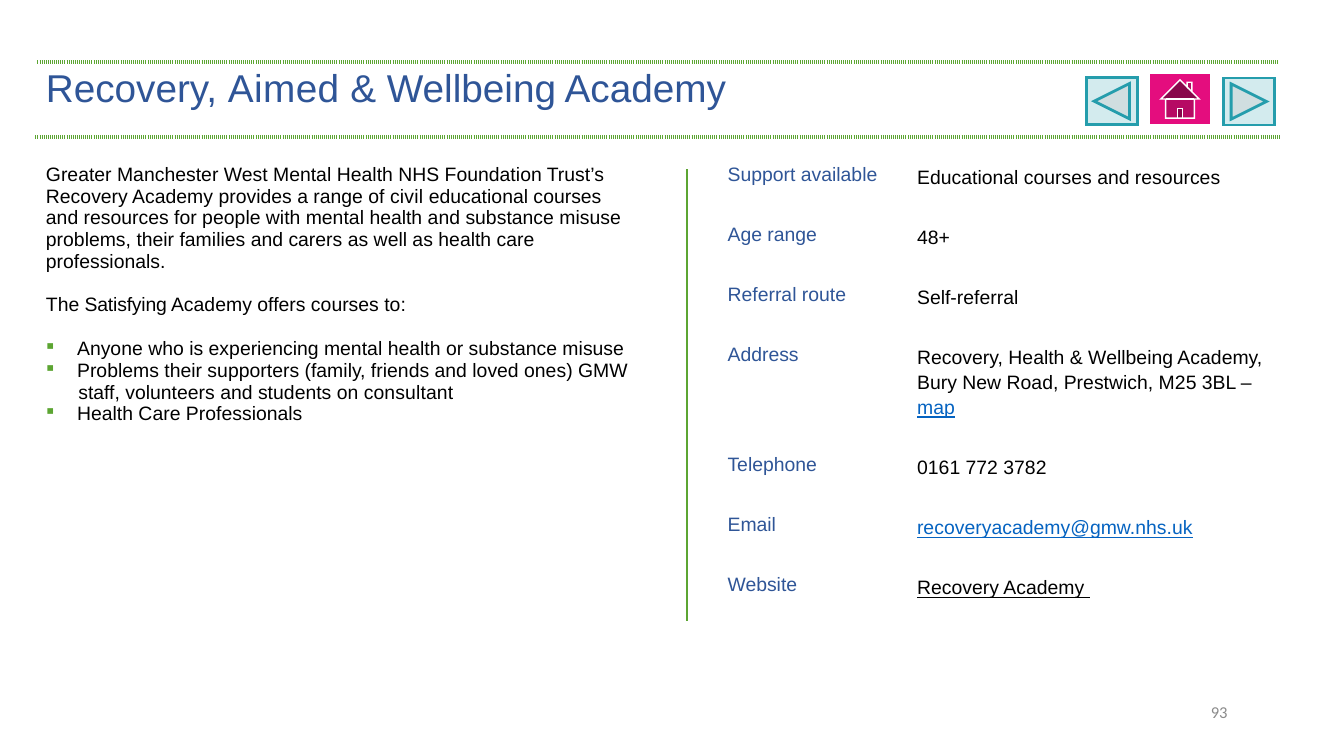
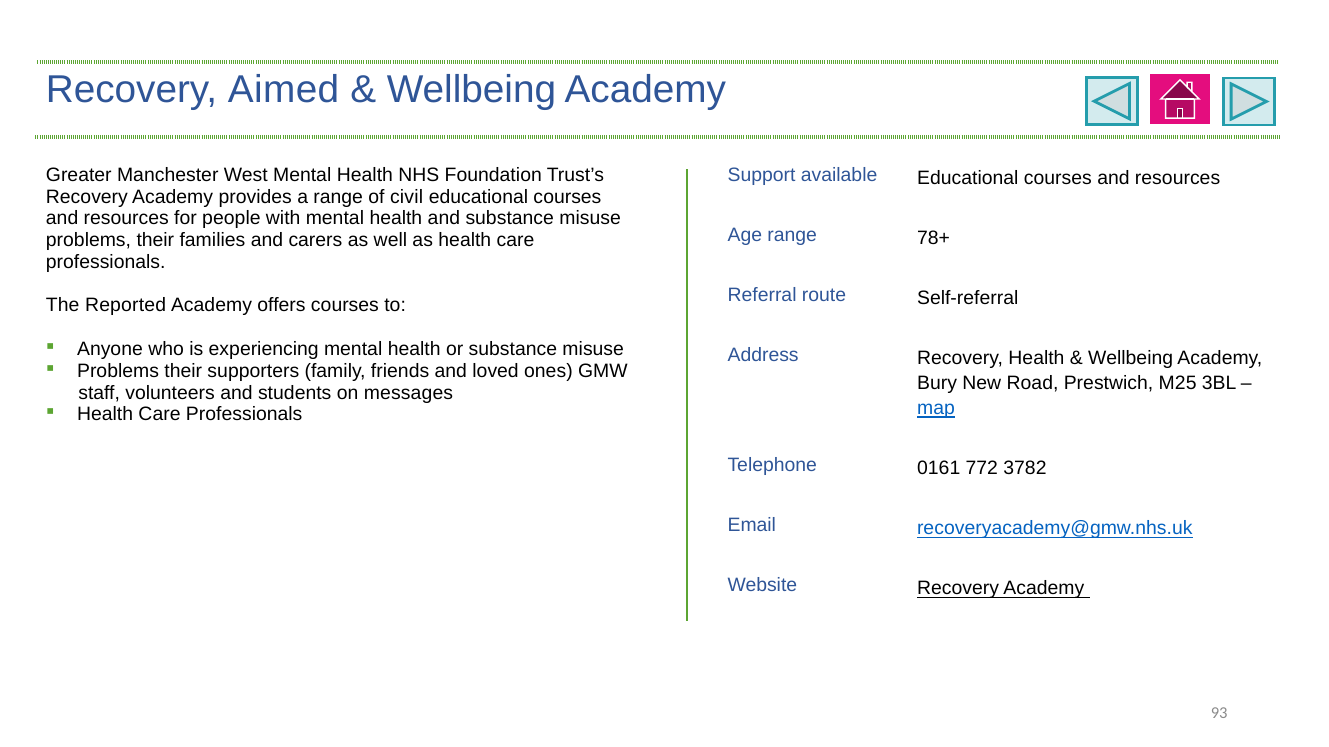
48+: 48+ -> 78+ (934, 238)
Satisfying: Satisfying -> Reported (126, 306)
consultant: consultant -> messages (408, 393)
